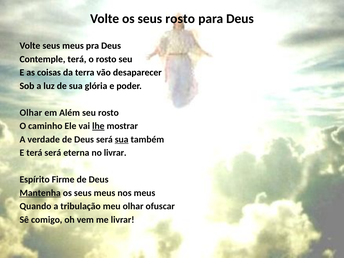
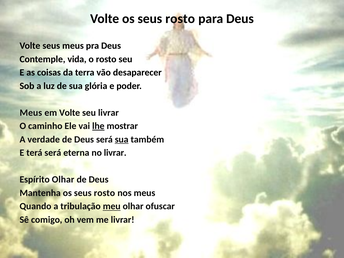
Contemple terá: terá -> vida (77, 59)
Olhar: Olhar -> Meus (31, 113)
em Além: Além -> Volte (70, 113)
seu rosto: rosto -> livrar (108, 113)
Espírito Firme: Firme -> Olhar (63, 180)
Mantenha underline: present -> none (40, 193)
meus: meus -> rosto (104, 193)
meu underline: none -> present (112, 206)
